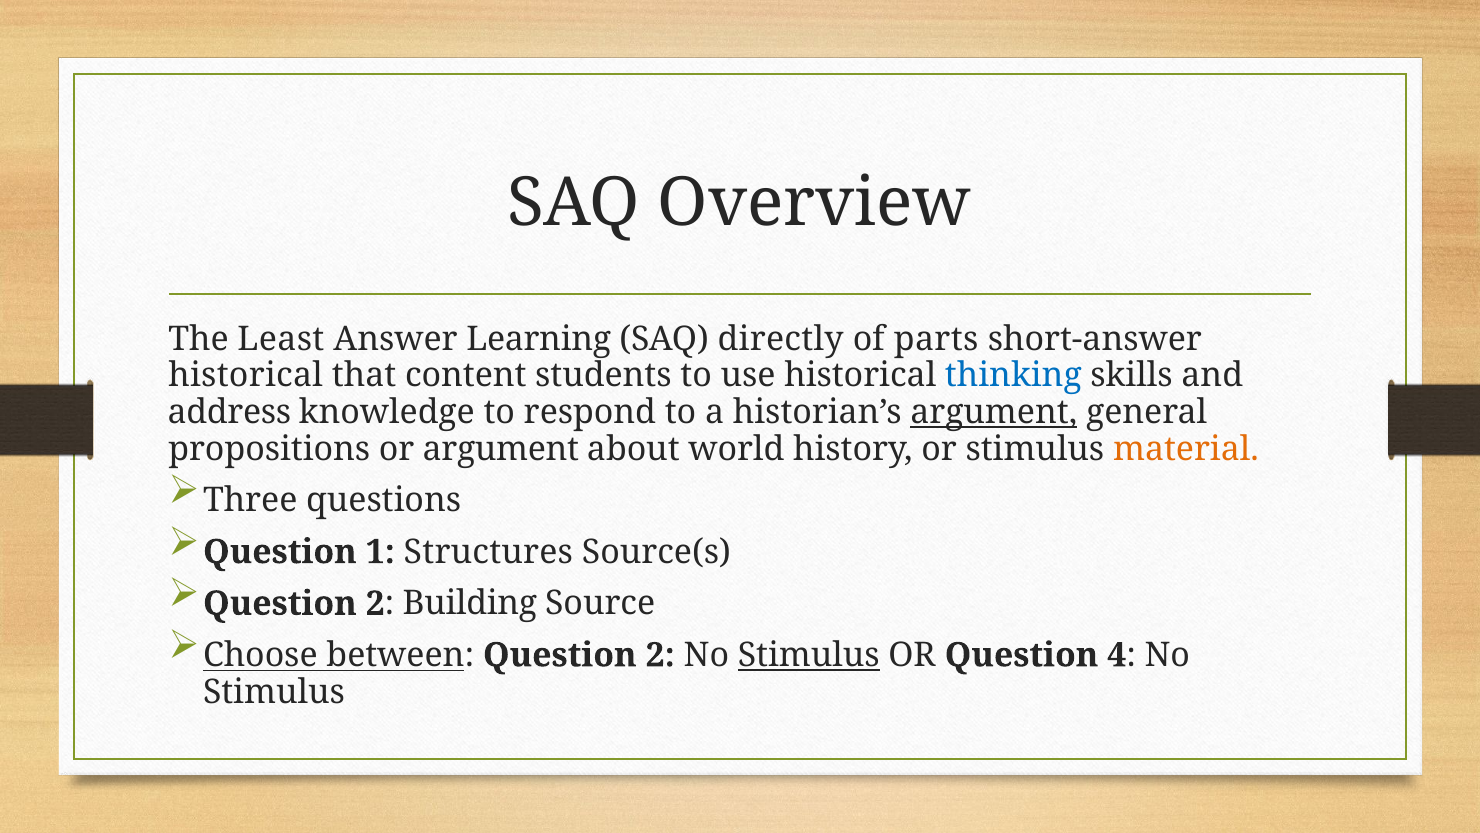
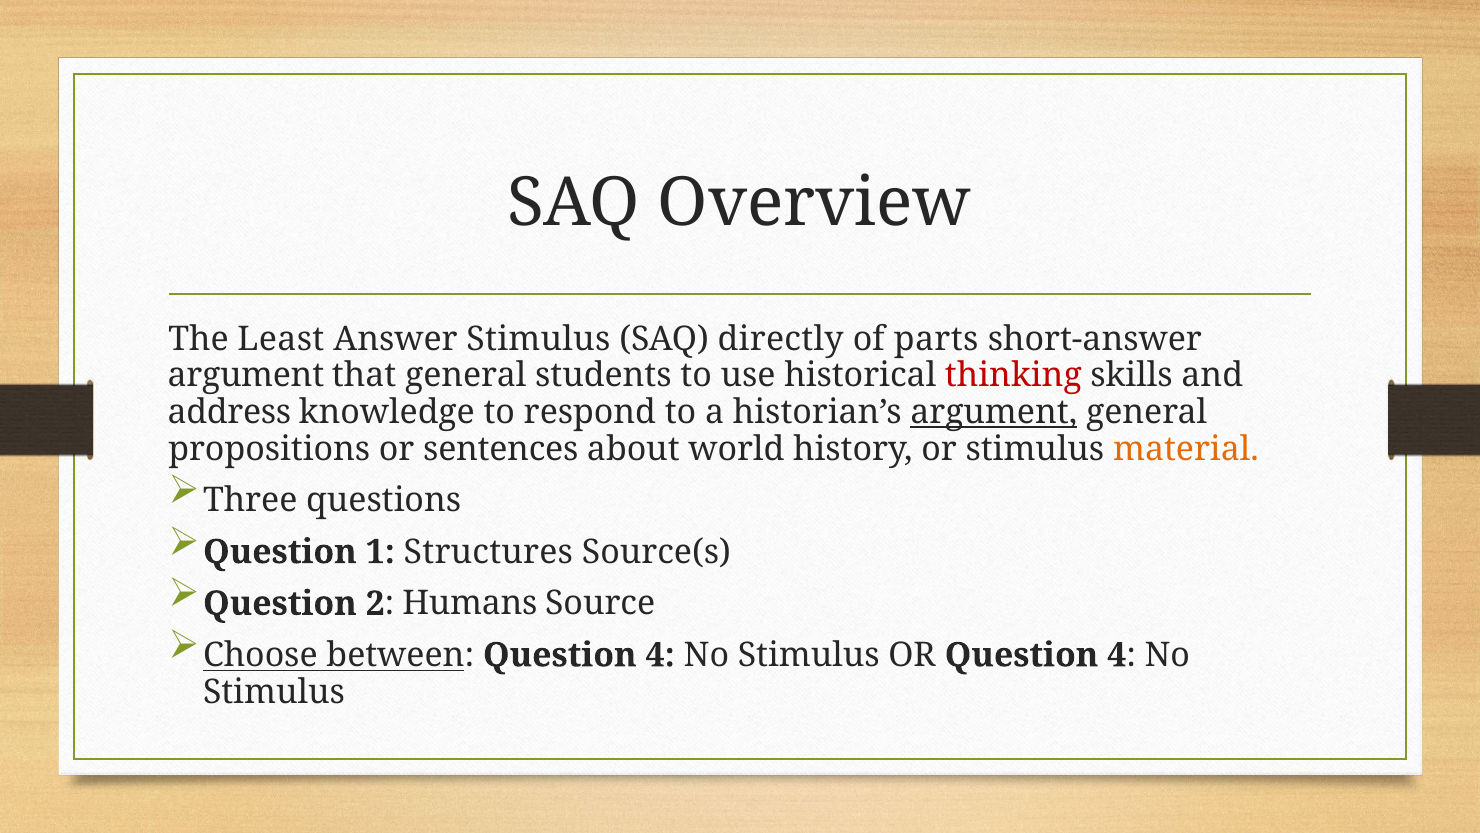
Answer Learning: Learning -> Stimulus (538, 339)
historical: historical -> argument (246, 375)
that content: content -> general (466, 375)
thinking colour: blue -> red (1013, 375)
or argument: argument -> sentences (501, 449)
Building: Building -> Humans (470, 603)
between Question 2: 2 -> 4 (660, 655)
Stimulus underline: present -> none (809, 655)
